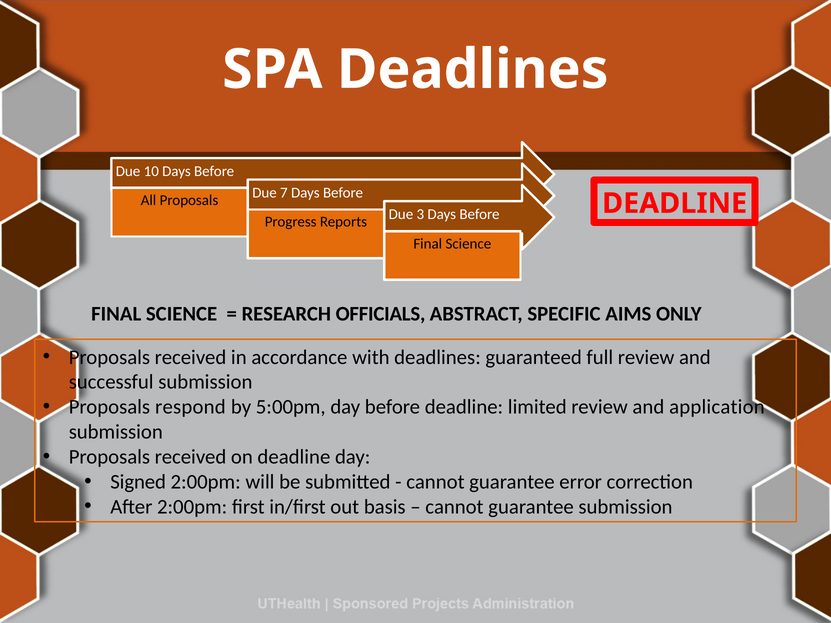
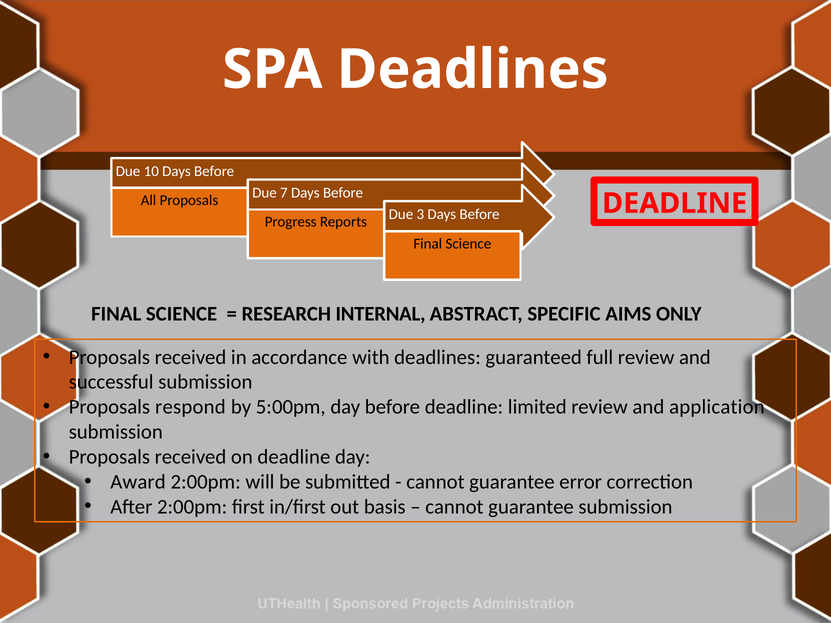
OFFICIALS: OFFICIALS -> INTERNAL (380, 314)
Signed: Signed -> Award (138, 482)
